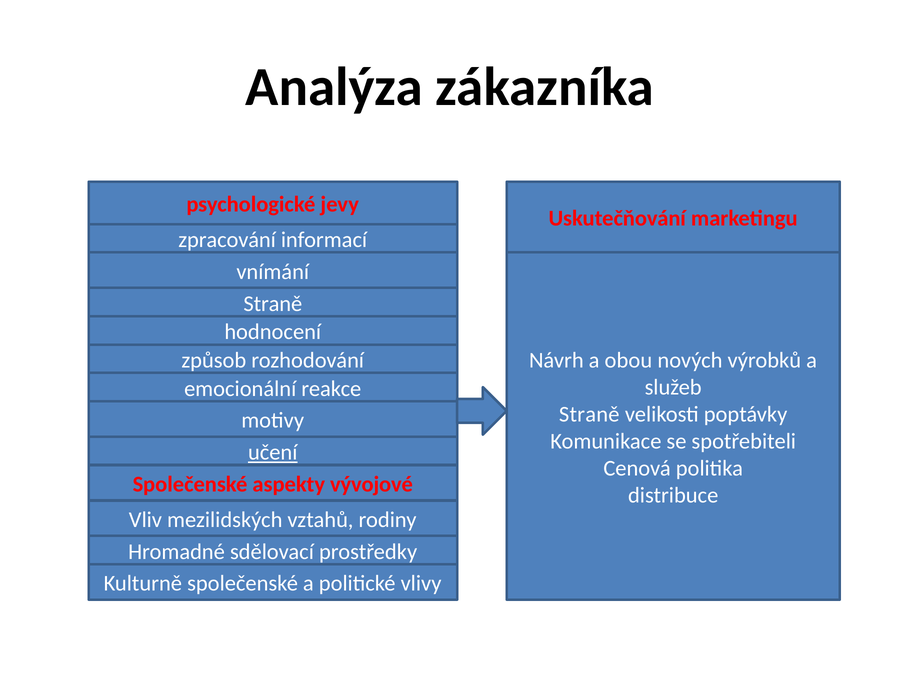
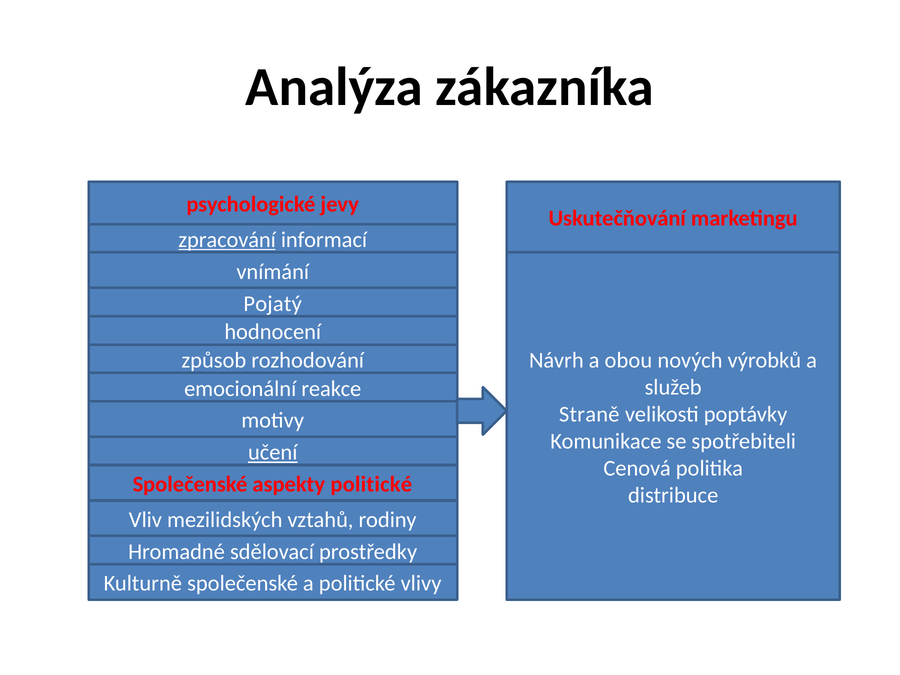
zpracování underline: none -> present (227, 240)
Straně: Straně -> Pojatý (273, 304)
aspekty vývojové: vývojové -> politické (371, 484)
